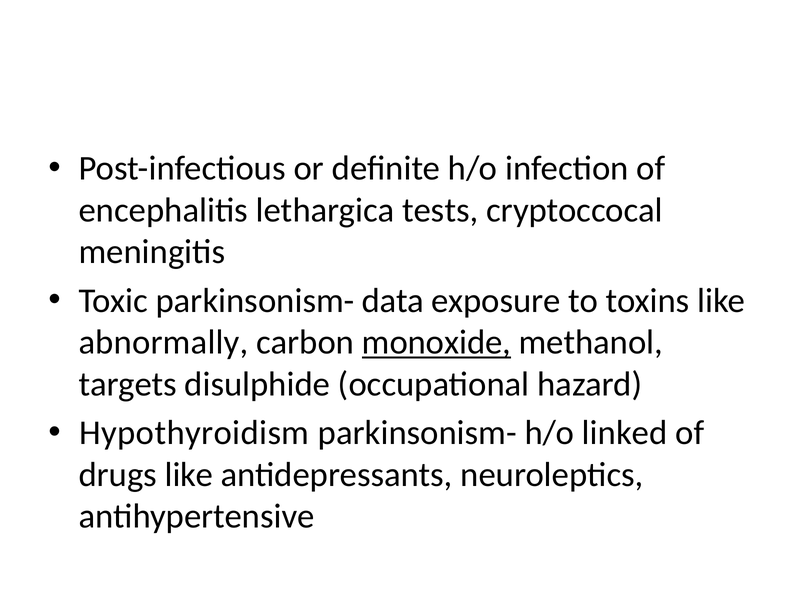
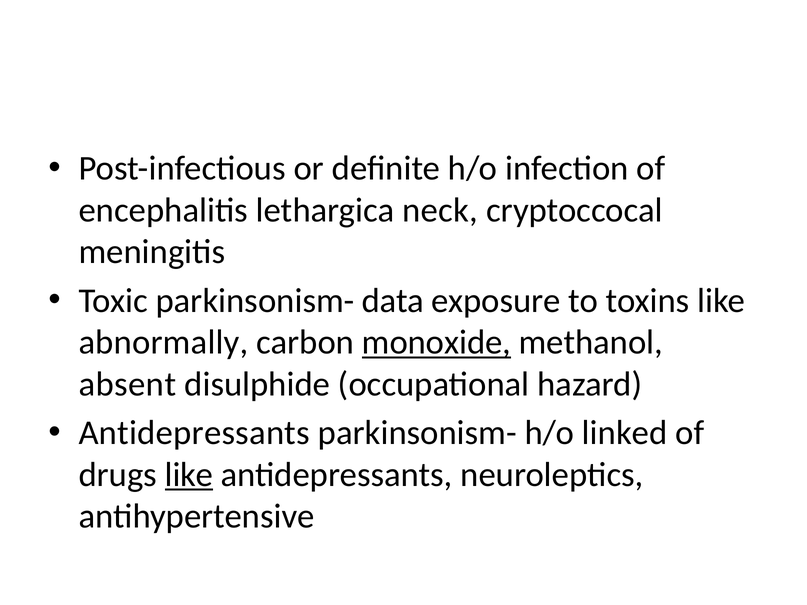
tests: tests -> neck (440, 210)
targets: targets -> absent (127, 384)
Hypothyroidism: Hypothyroidism -> Antidepressants (194, 433)
like underline: none -> present (189, 475)
